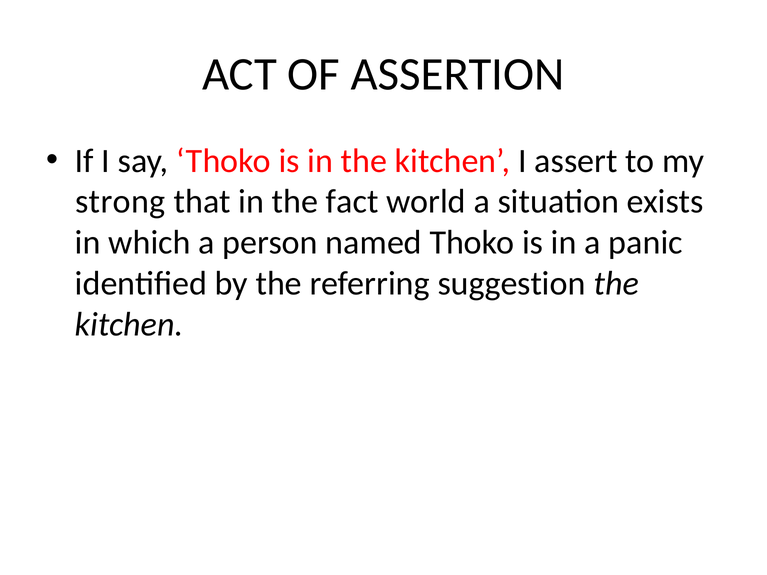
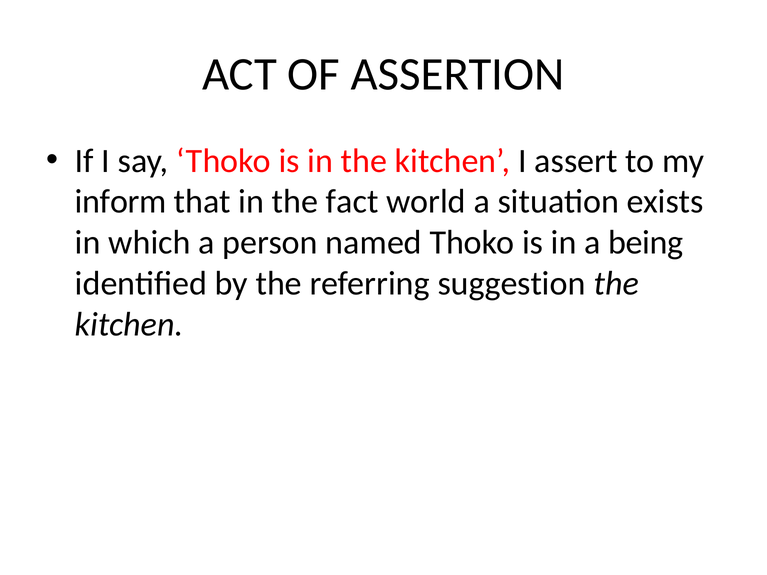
strong: strong -> inform (121, 202)
panic: panic -> being (646, 243)
